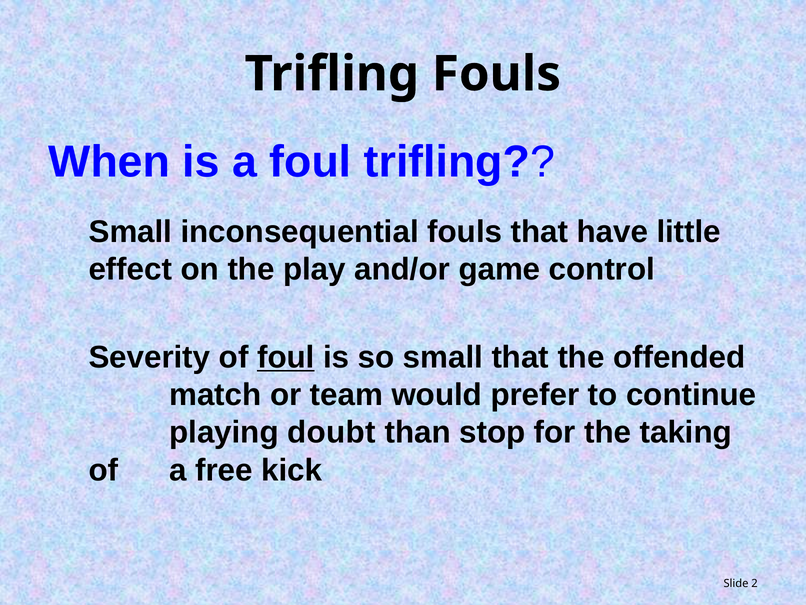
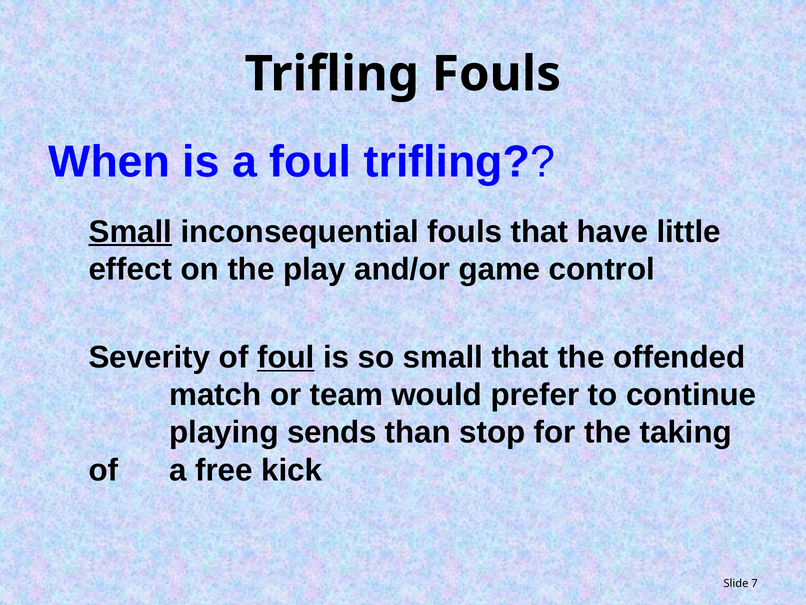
Small underline: none -> present (130, 231)
doubt: doubt -> sends (332, 432)
2: 2 -> 7 (755, 583)
